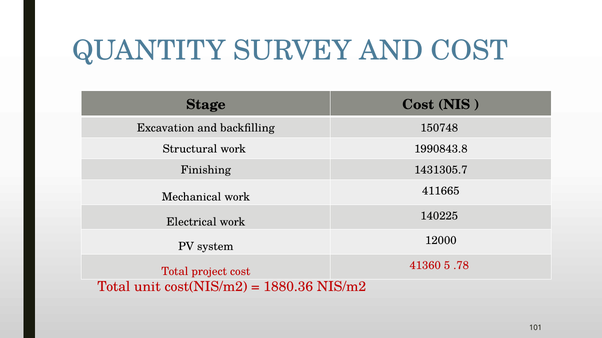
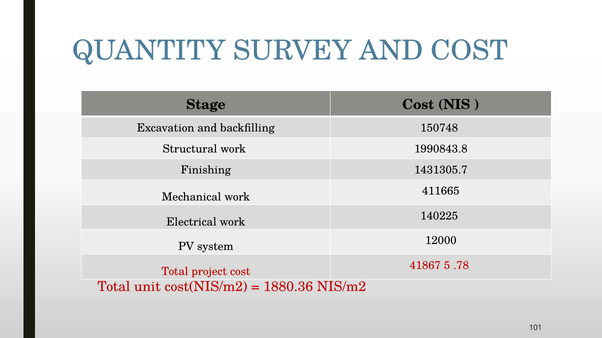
41360: 41360 -> 41867 (425, 266)
